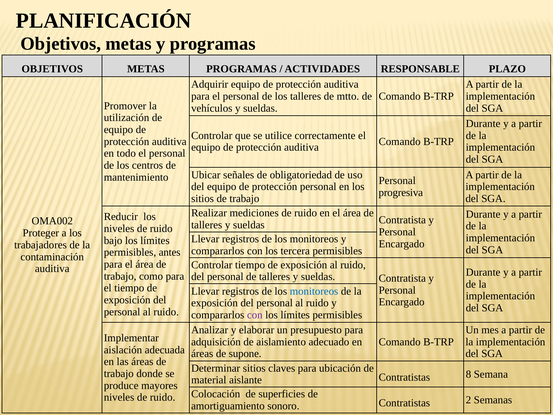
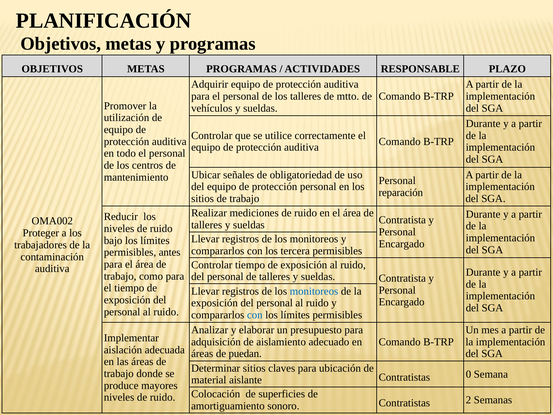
progresiva: progresiva -> reparación (401, 193)
con colour: purple -> blue (255, 315)
supone: supone -> puedan (245, 354)
8: 8 -> 0 (468, 374)
